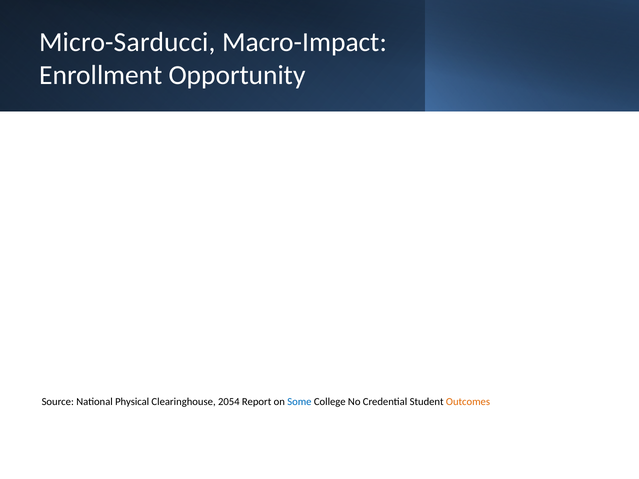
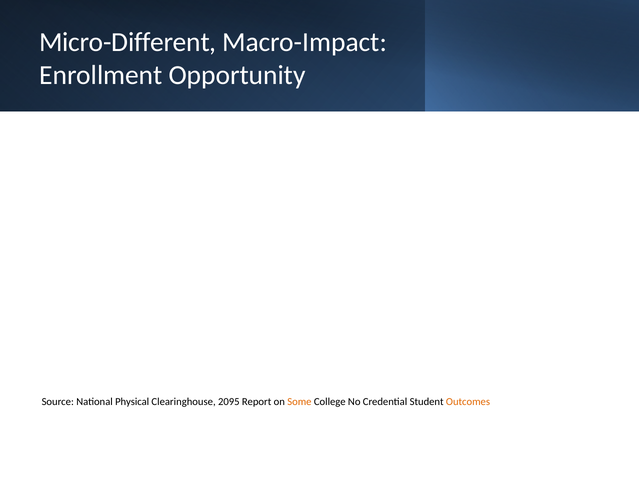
Micro-Sarducci: Micro-Sarducci -> Micro-Different (128, 42)
2054: 2054 -> 2095 (229, 402)
Some colour: blue -> orange (299, 402)
